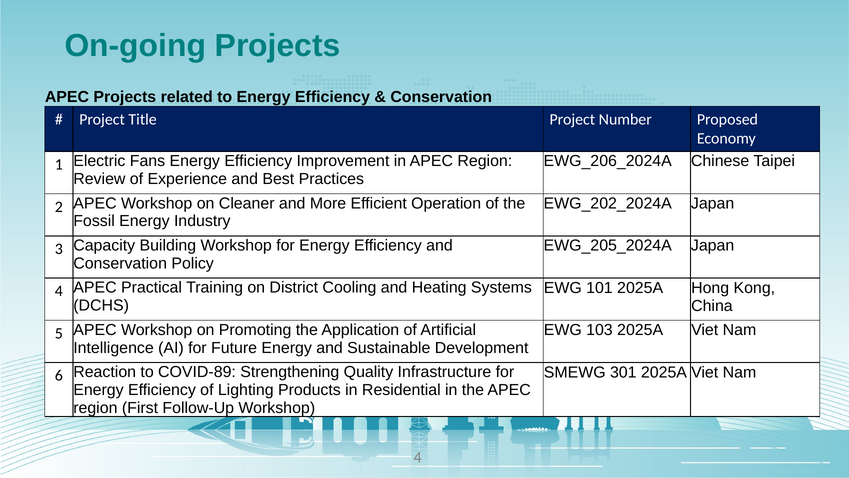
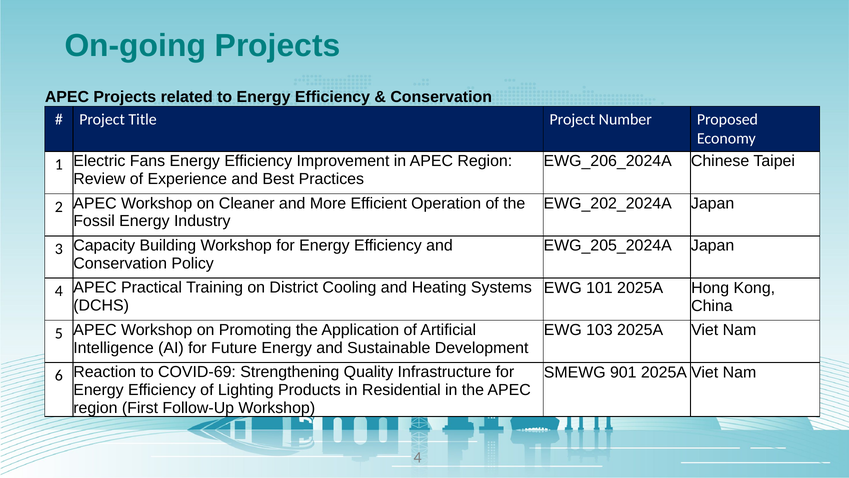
301: 301 -> 901 (623, 372)
COVID-89: COVID-89 -> COVID-69 (197, 372)
